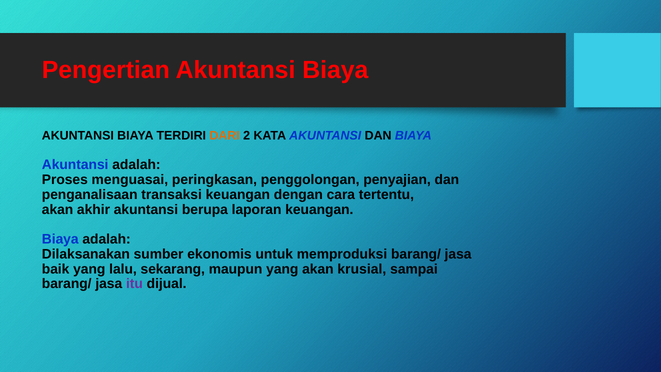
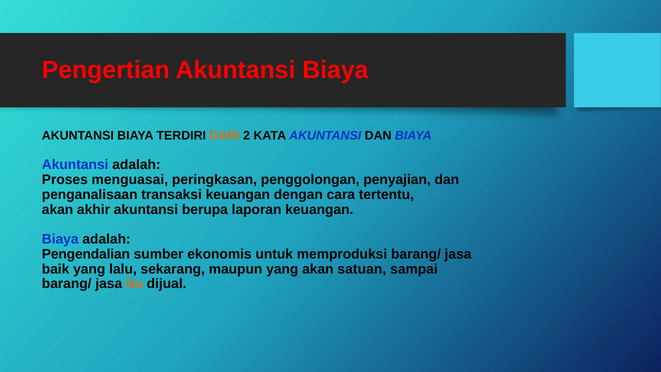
Dilaksanakan: Dilaksanakan -> Pengendalian (86, 254)
krusial: krusial -> satuan (362, 269)
itu colour: purple -> orange (134, 284)
